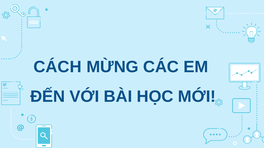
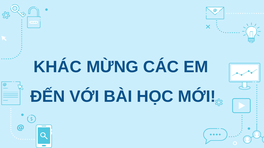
CÁCH: CÁCH -> KHÁC (58, 67)
